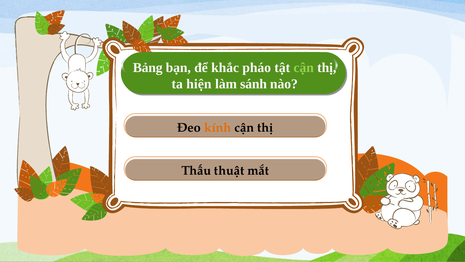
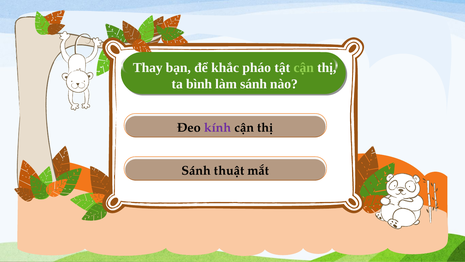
Bảng: Bảng -> Thay (148, 68)
hiện: hiện -> bình (199, 84)
kính colour: orange -> purple (218, 127)
Thấu: Thấu -> Sánh (196, 170)
